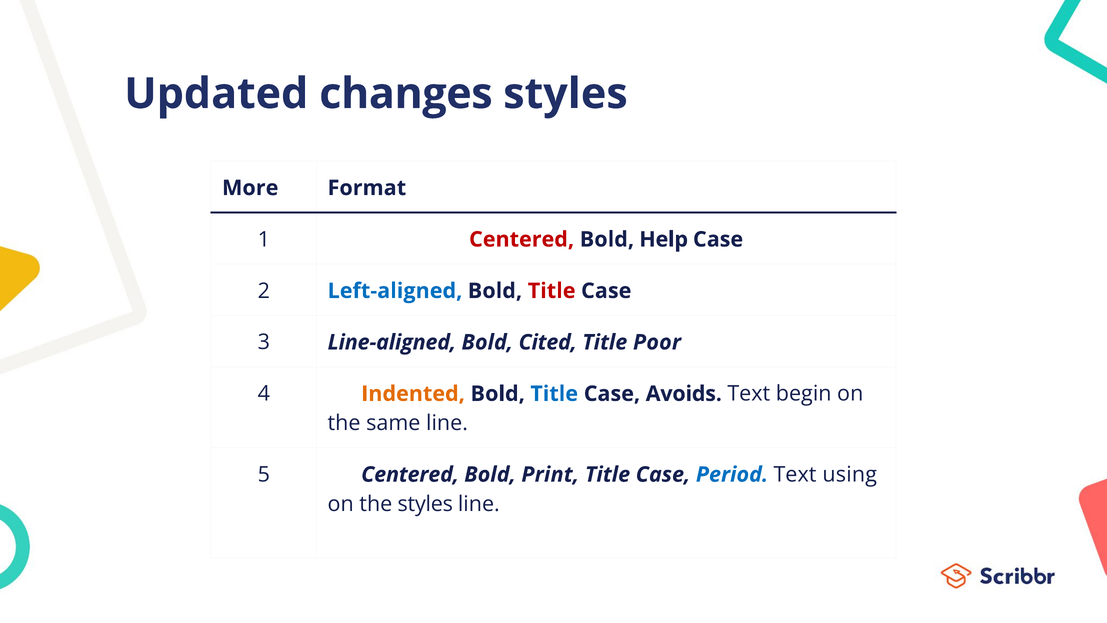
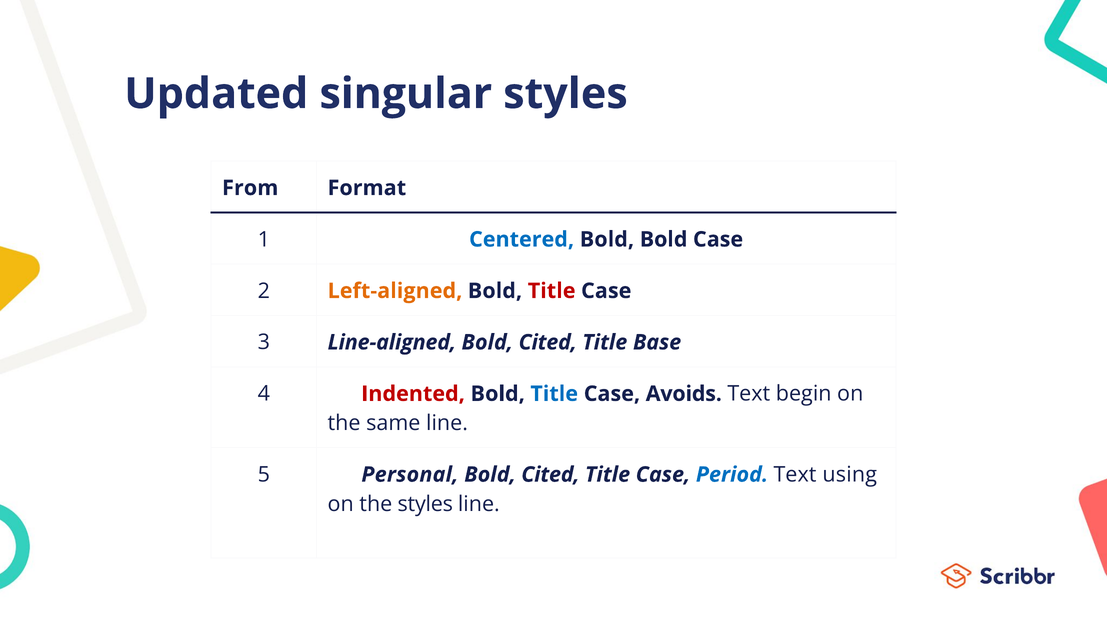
changes: changes -> singular (406, 94)
More: More -> From (250, 188)
Centered colour: red -> blue (522, 239)
Bold Help: Help -> Bold (664, 239)
Left-aligned colour: blue -> orange (395, 291)
Poor: Poor -> Base (657, 342)
Indented colour: orange -> red (413, 394)
5 Centered: Centered -> Personal (410, 474)
Print: Print -> Cited (550, 474)
